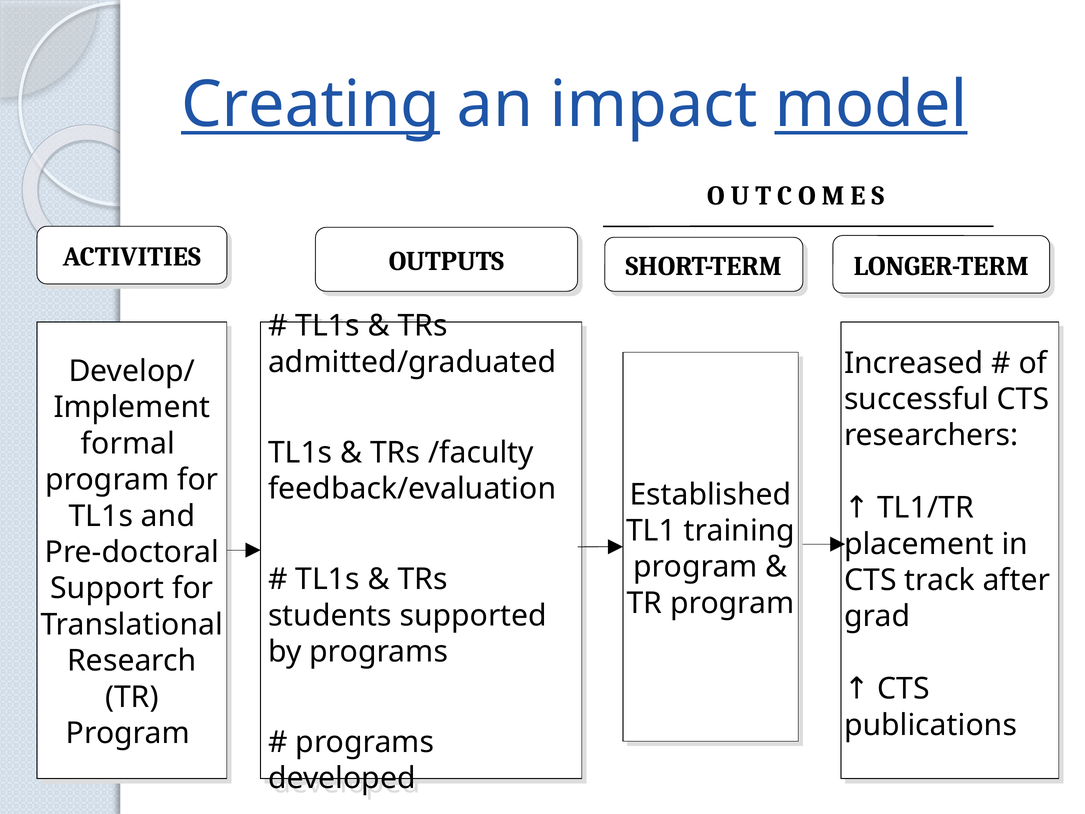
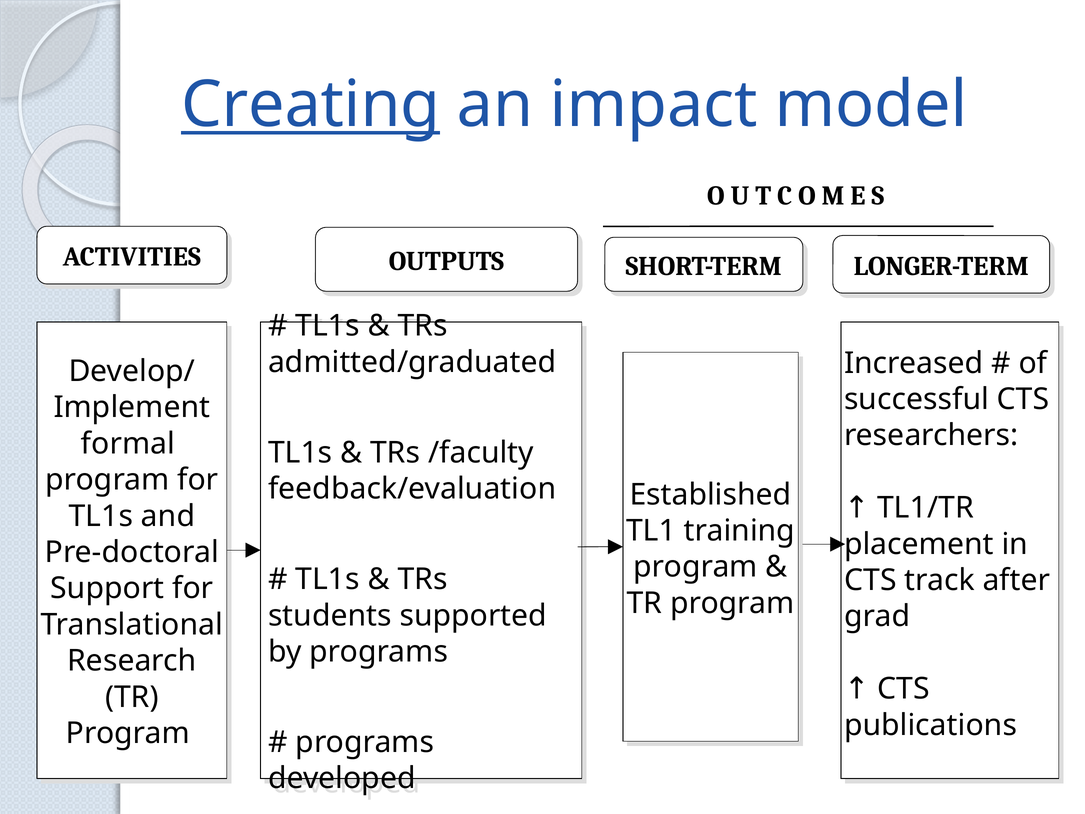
model underline: present -> none (871, 105)
